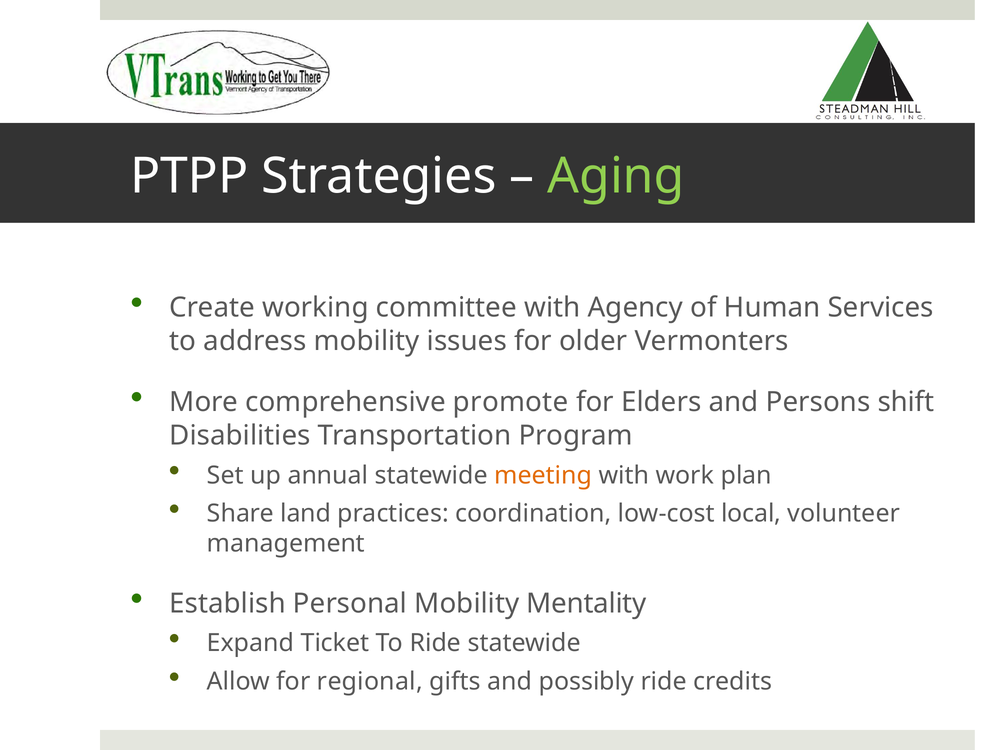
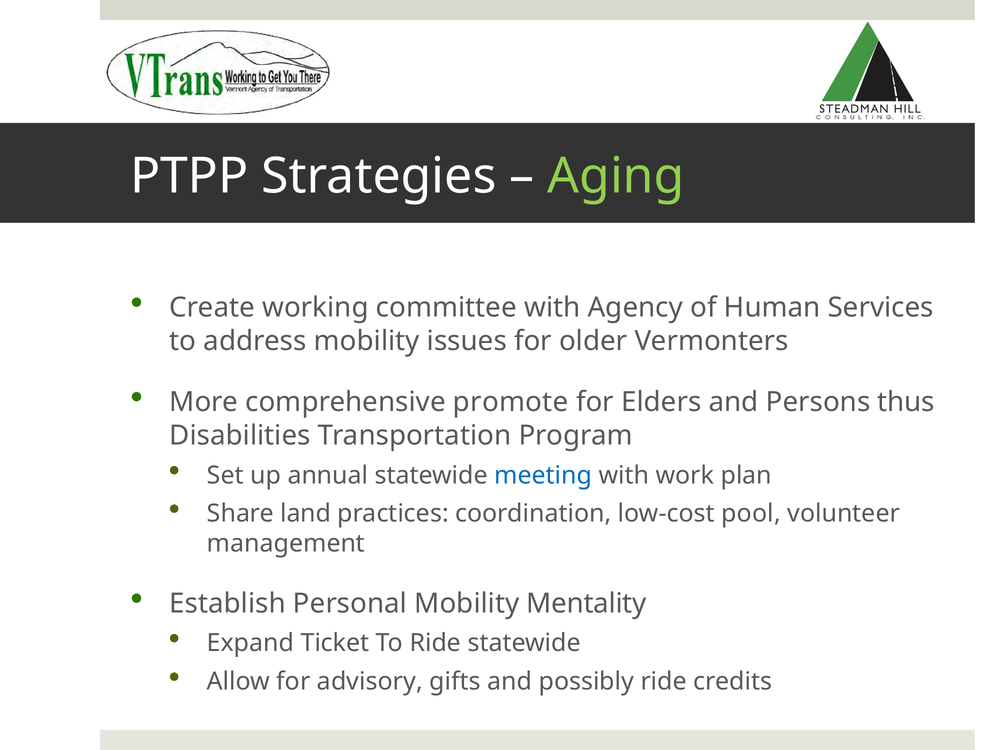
shift: shift -> thus (906, 402)
meeting colour: orange -> blue (543, 475)
local: local -> pool (751, 514)
regional: regional -> advisory (370, 682)
